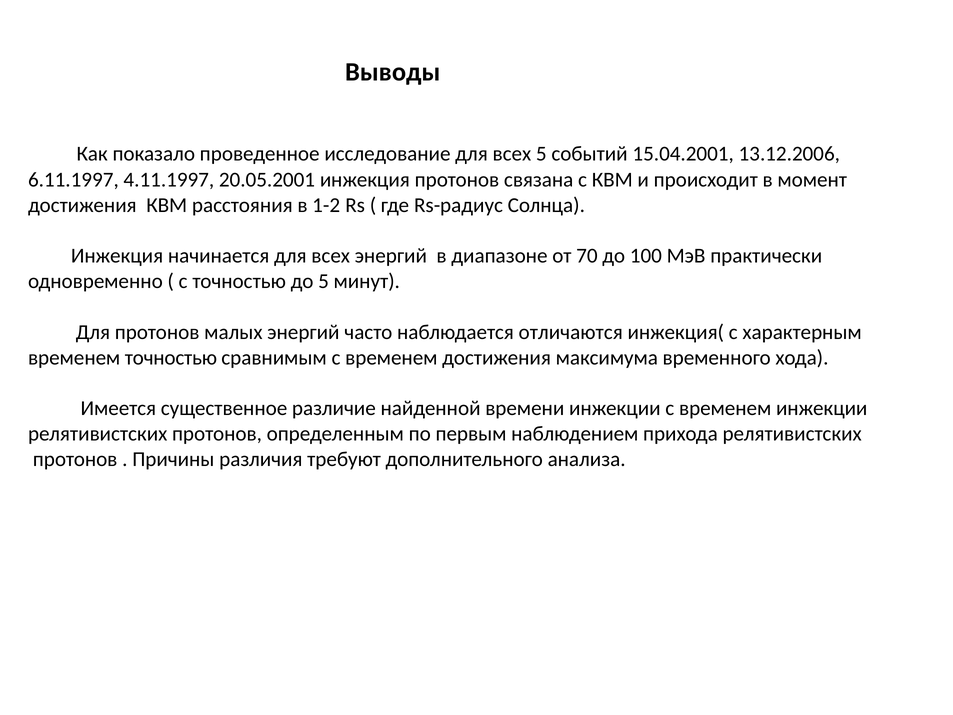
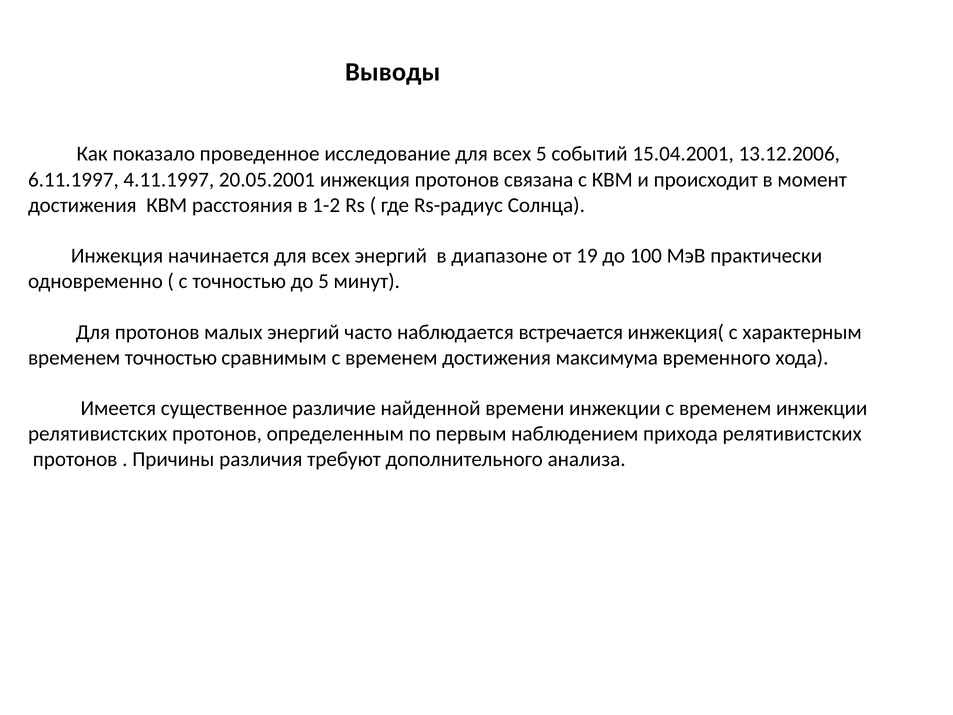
70: 70 -> 19 (587, 256)
отличаются: отличаются -> встречается (571, 332)
